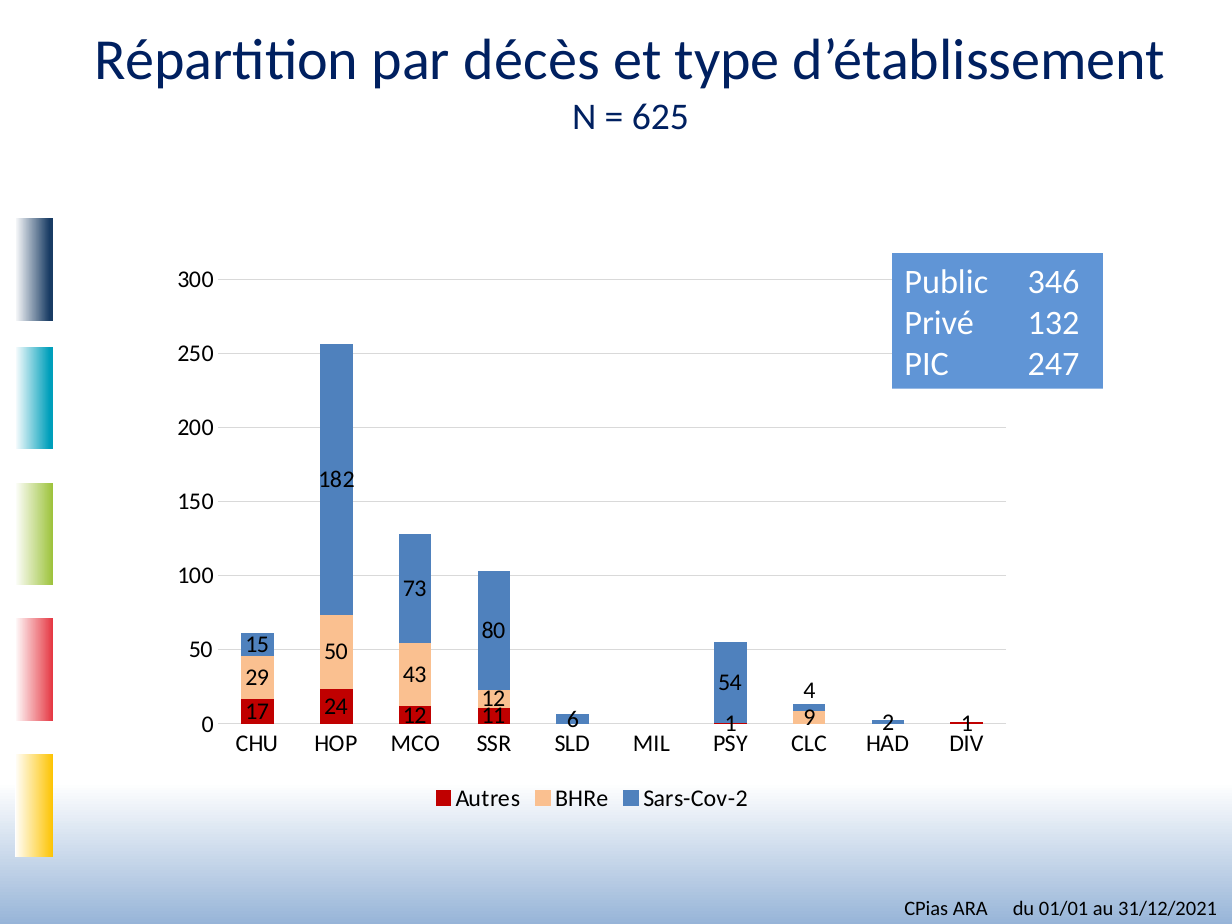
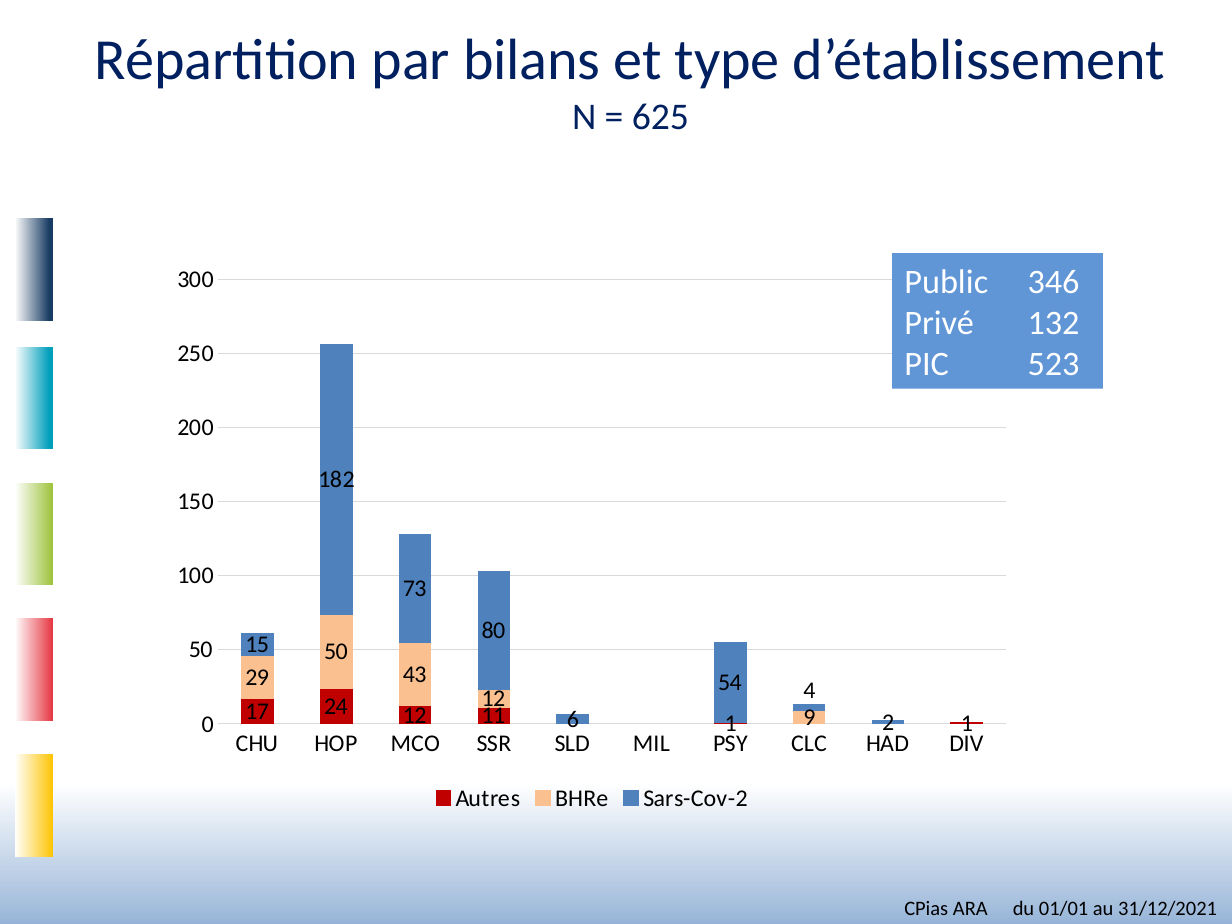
décès: décès -> bilans (532, 61)
247: 247 -> 523 (1054, 364)
